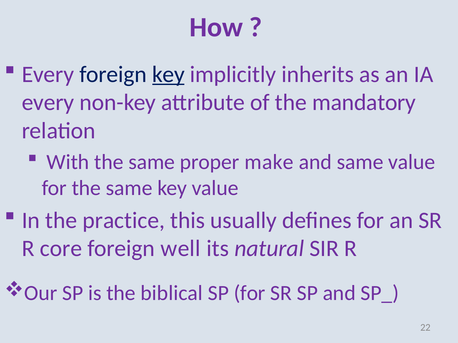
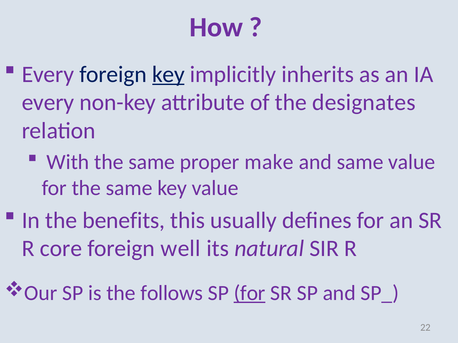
mandatory: mandatory -> designates (364, 103)
practice: practice -> benefits (124, 221)
biblical: biblical -> follows (172, 293)
for underline: none -> present (250, 293)
